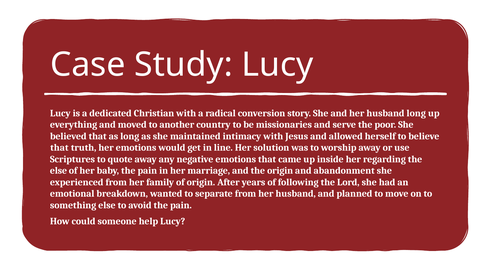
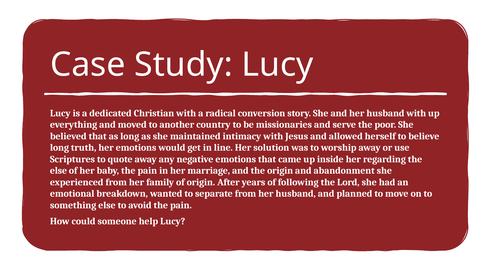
husband long: long -> with (416, 113)
that: that -> long (59, 148)
